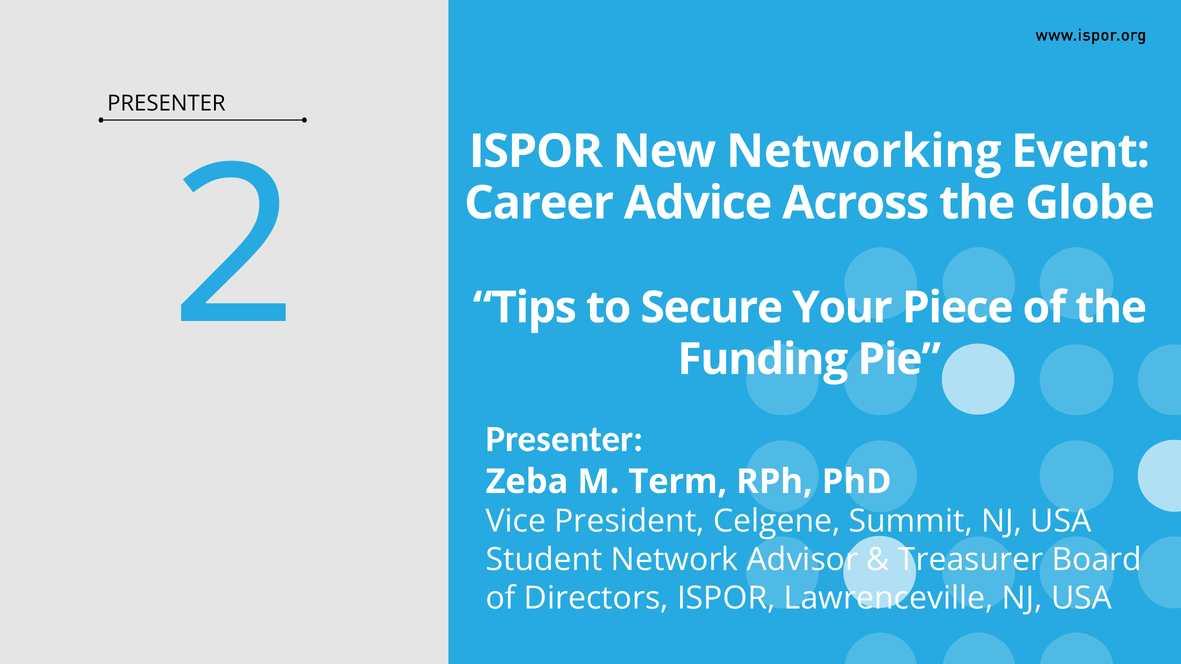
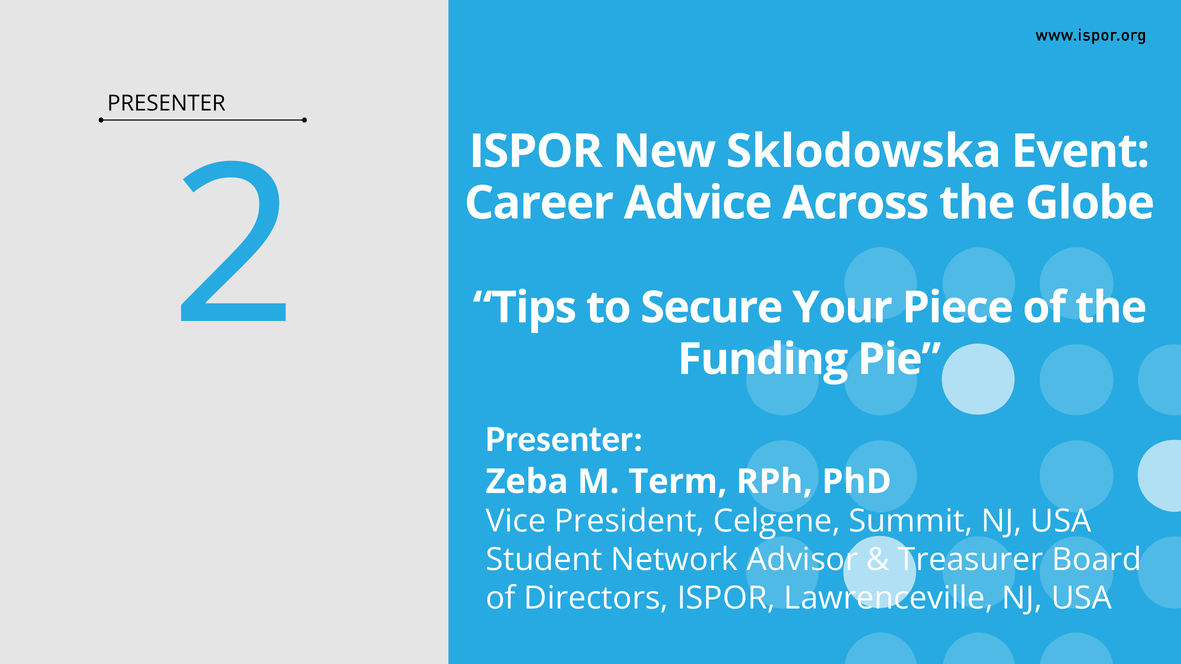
Networking: Networking -> Sklodowska (864, 151)
